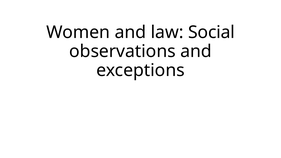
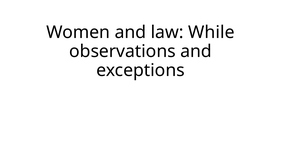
Social: Social -> While (211, 32)
